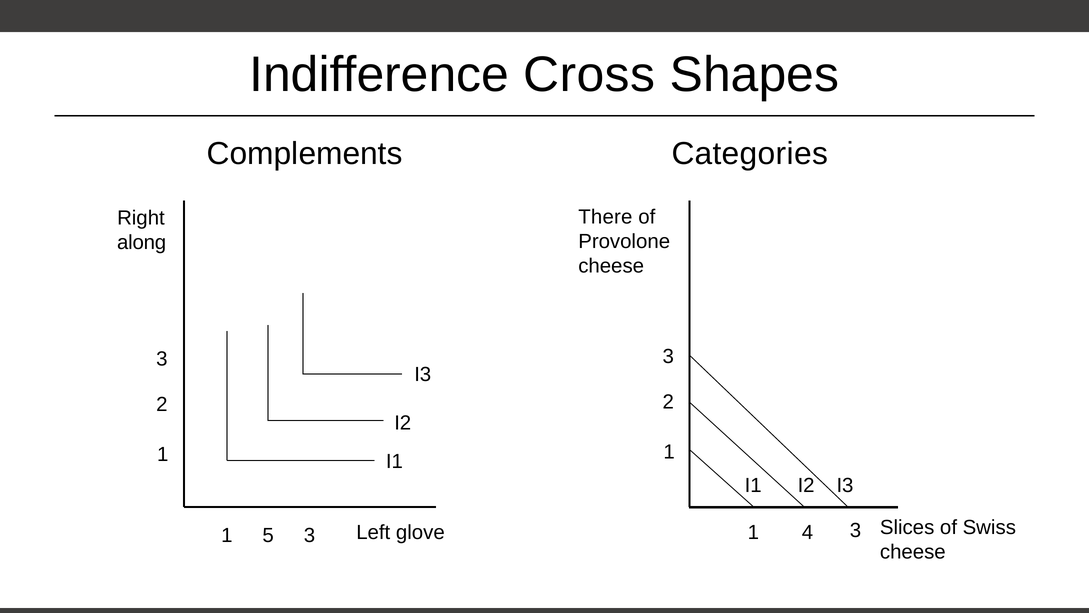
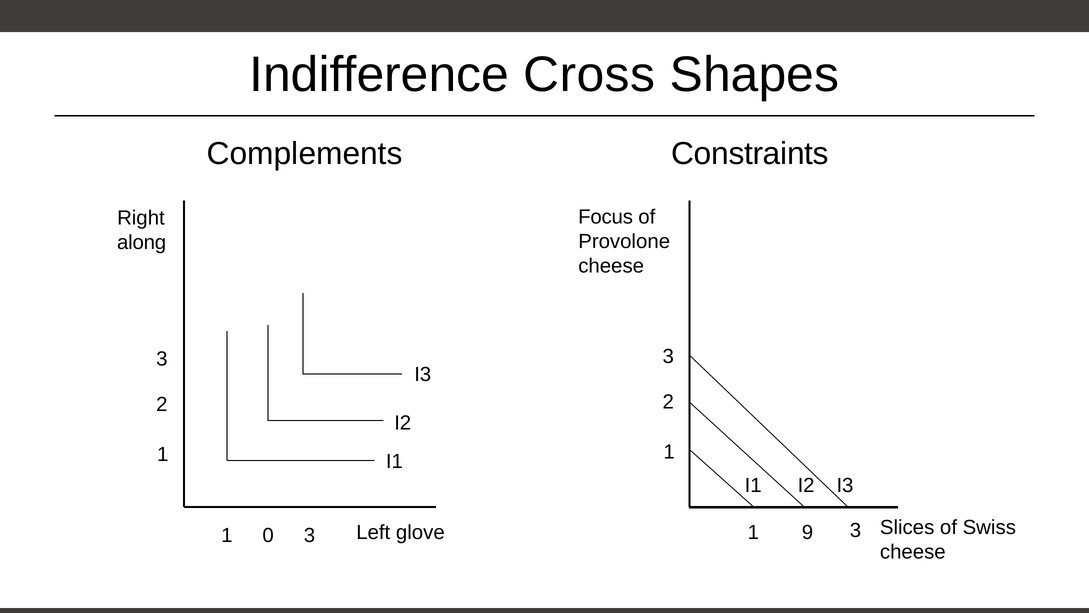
Categories: Categories -> Constraints (750, 154)
There: There -> Focus (606, 217)
4: 4 -> 9 (807, 532)
5: 5 -> 0 (268, 535)
